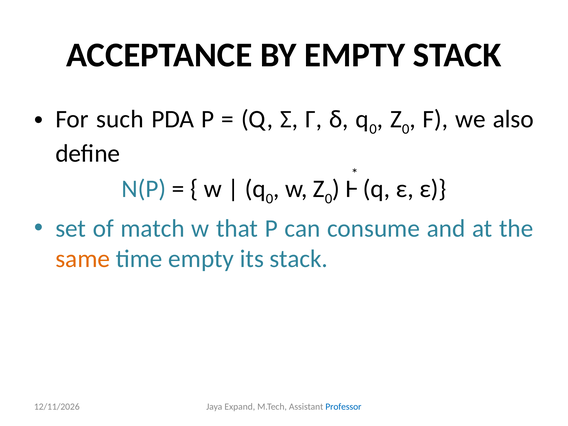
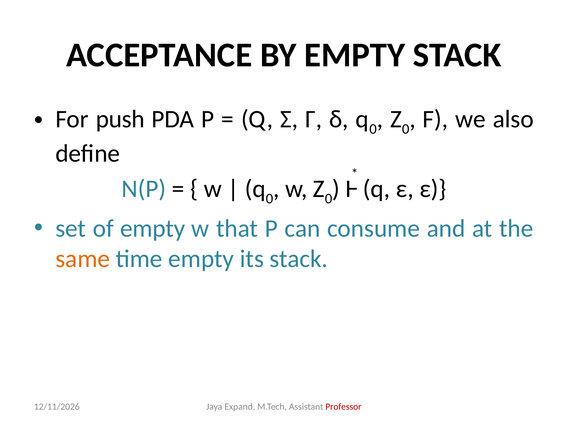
such: such -> push (120, 119)
of match: match -> empty (153, 228)
Professor colour: blue -> red (343, 407)
